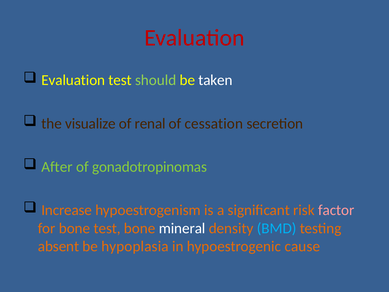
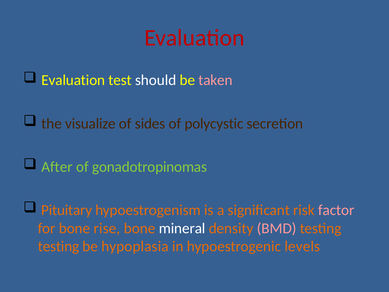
should colour: light green -> white (156, 80)
taken colour: white -> pink (215, 80)
renal: renal -> sides (150, 123)
cessation: cessation -> polycystic (214, 123)
Increase: Increase -> Pituitary (67, 210)
bone test: test -> rise (107, 228)
BMD colour: light blue -> pink (277, 228)
absent: absent -> testing (59, 246)
cause: cause -> levels (302, 246)
